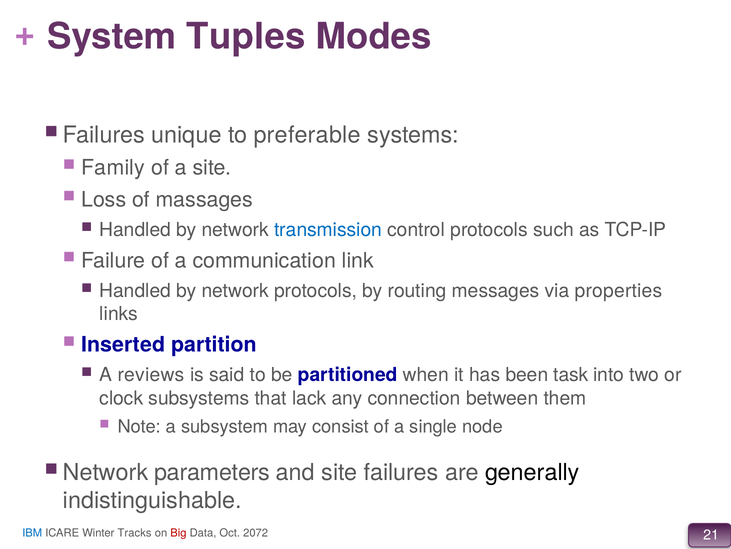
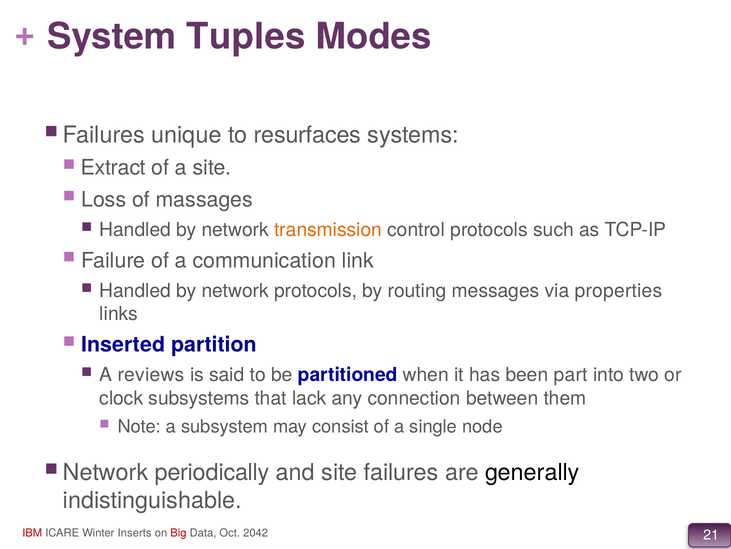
preferable: preferable -> resurfaces (307, 135)
Family: Family -> Extract (113, 168)
transmission colour: blue -> orange (328, 230)
task: task -> part (571, 375)
parameters: parameters -> periodically (212, 472)
IBM colour: blue -> red (32, 532)
Tracks: Tracks -> Inserts (135, 532)
2072: 2072 -> 2042 (256, 532)
